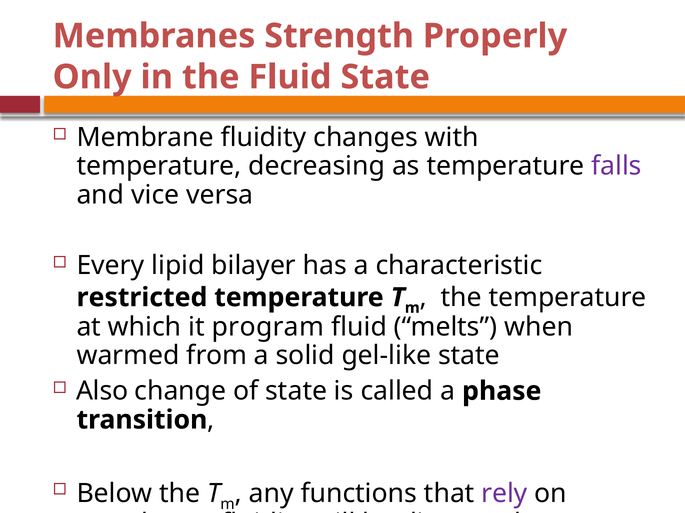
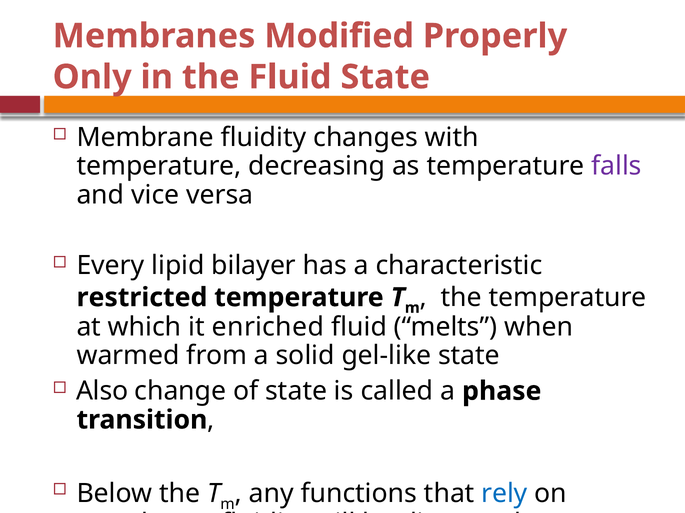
Strength: Strength -> Modified (339, 36)
program: program -> enriched (268, 327)
rely colour: purple -> blue (504, 494)
